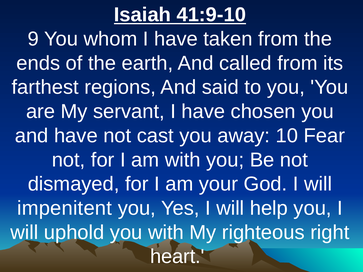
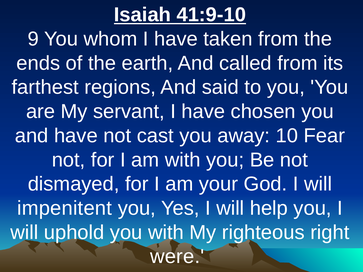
heart: heart -> were (177, 257)
